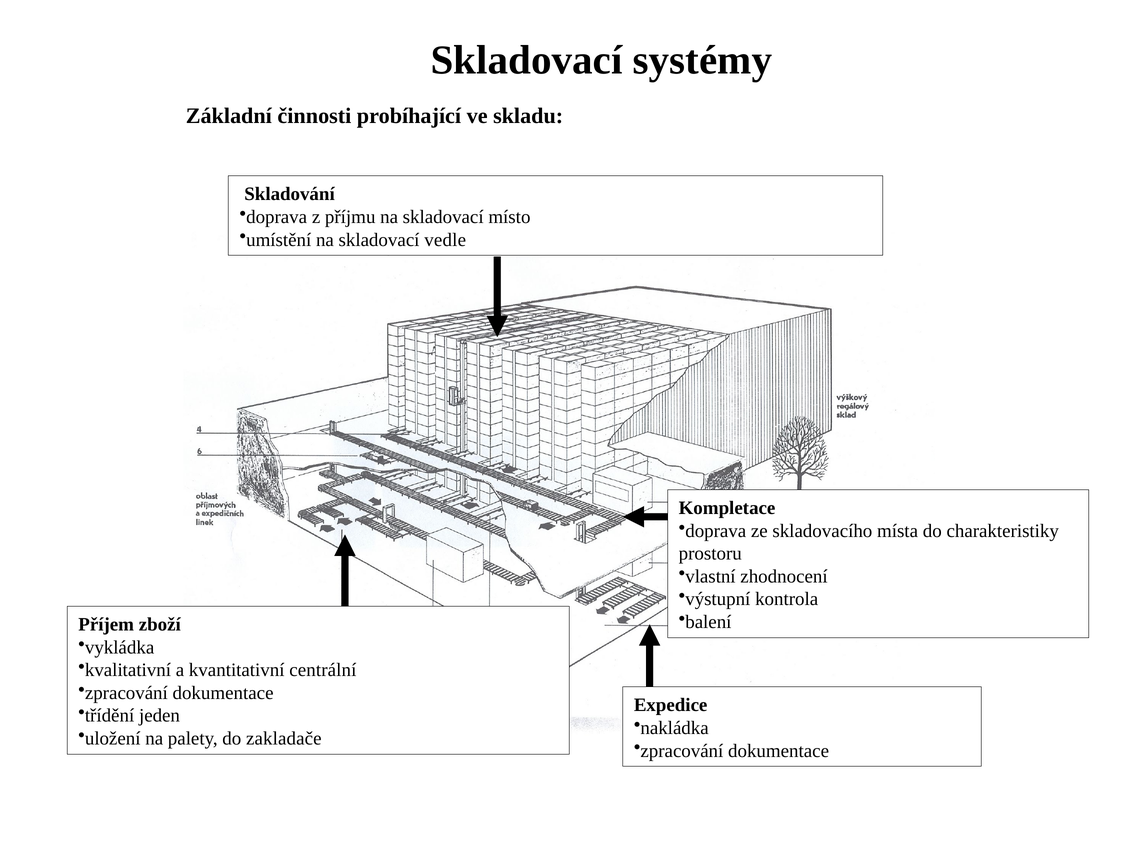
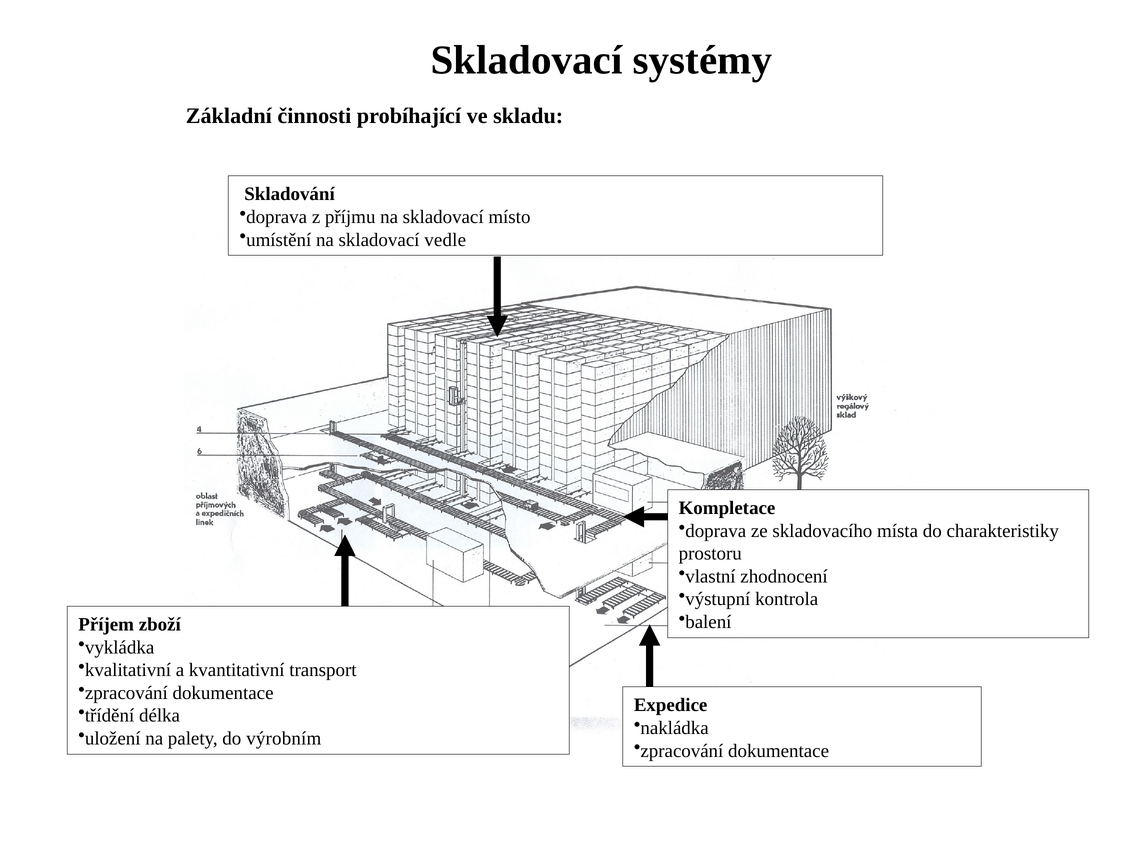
centrální: centrální -> transport (323, 670)
jeden: jeden -> délka (160, 715)
zakladače: zakladače -> výrobním (284, 738)
